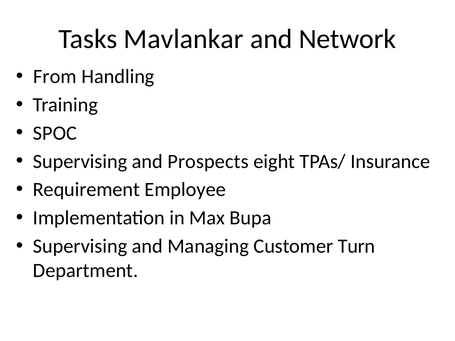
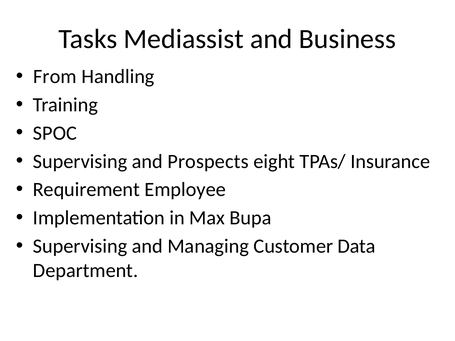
Mavlankar: Mavlankar -> Mediassist (184, 39)
Network: Network -> Business (347, 39)
Turn: Turn -> Data (356, 246)
